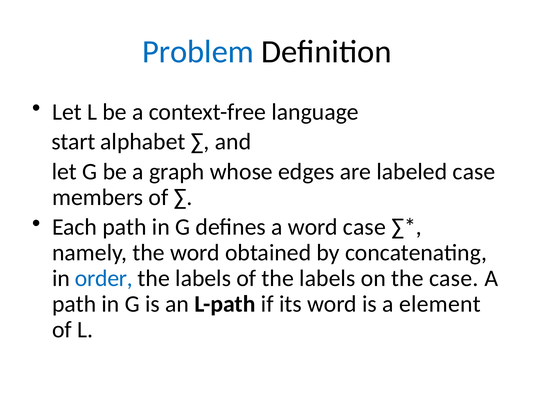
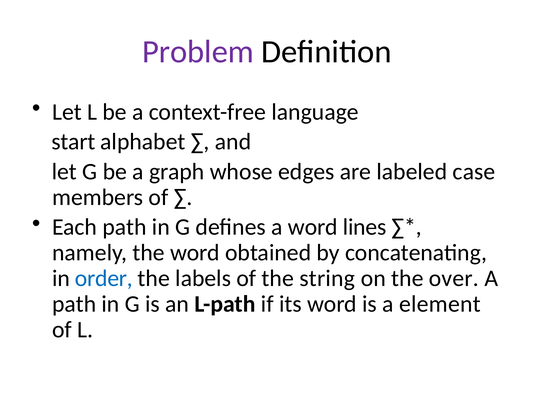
Problem colour: blue -> purple (198, 52)
word case: case -> lines (365, 227)
of the labels: labels -> string (327, 279)
the case: case -> over (454, 279)
